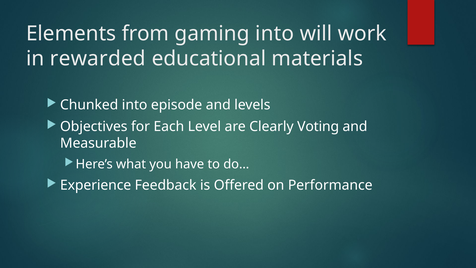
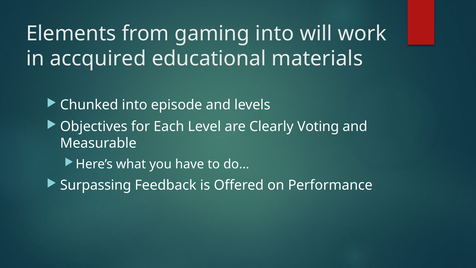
rewarded: rewarded -> accquired (98, 58)
Experience: Experience -> Surpassing (96, 185)
